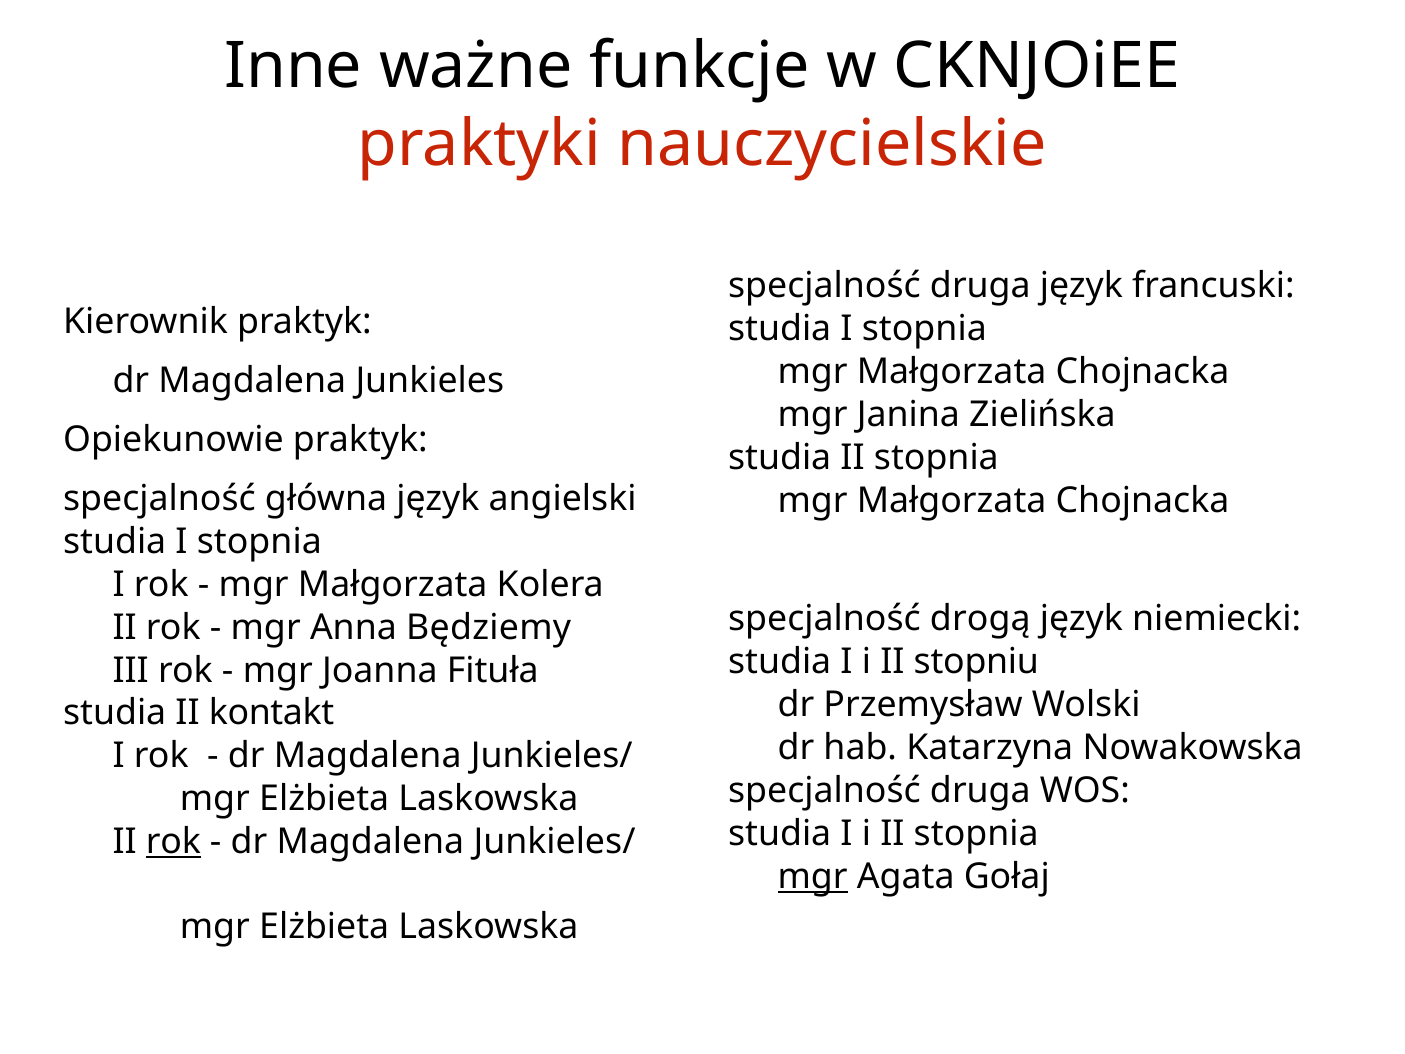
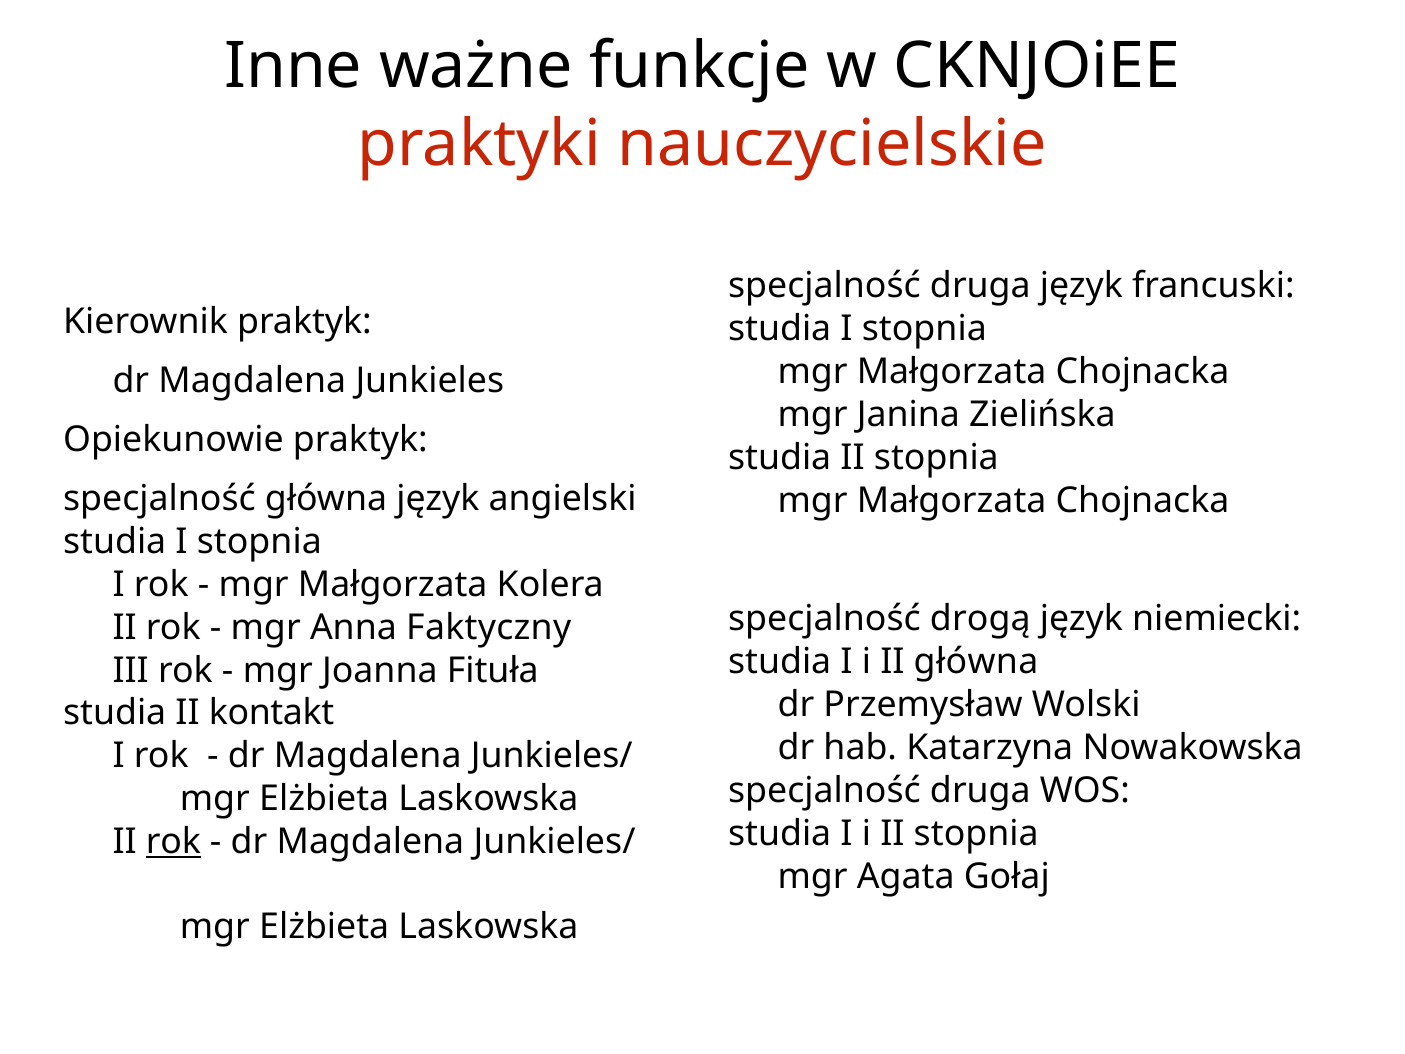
Będziemy: Będziemy -> Faktyczny (489, 627)
II stopniu: stopniu -> główna (976, 662)
mgr underline: present -> none (813, 876)
